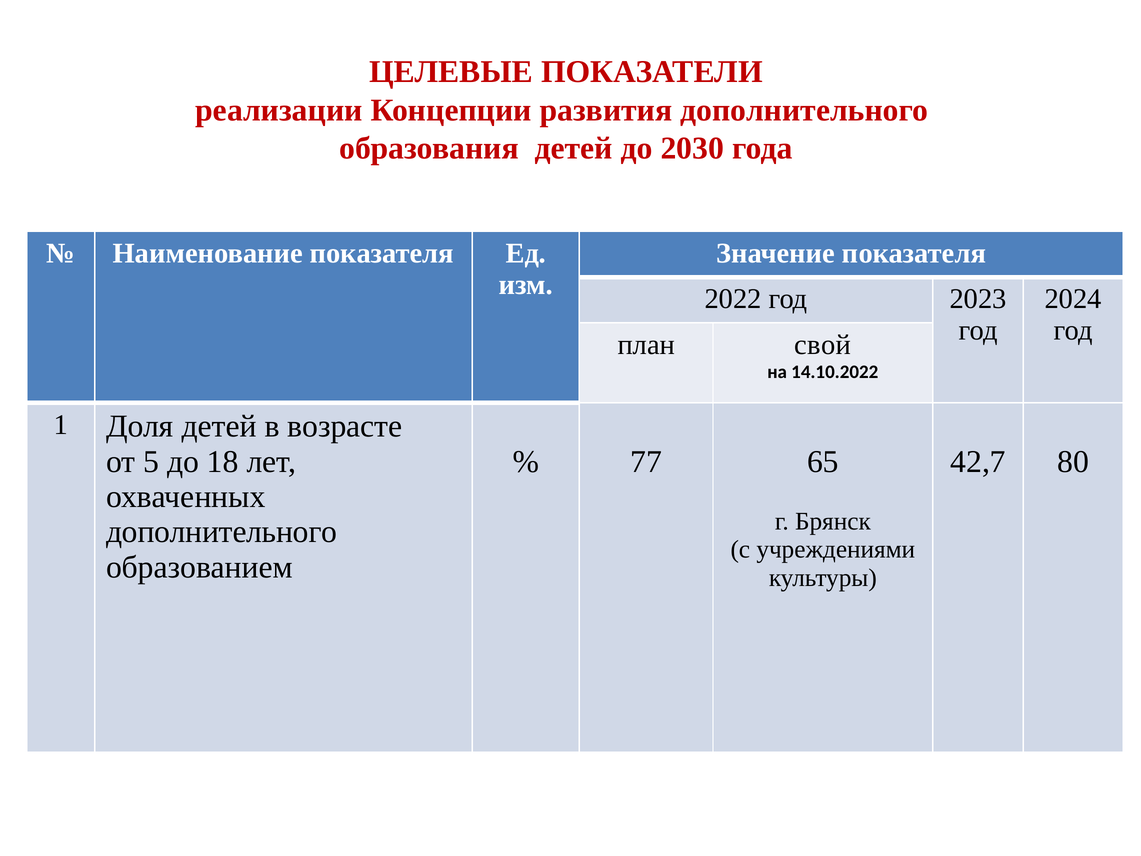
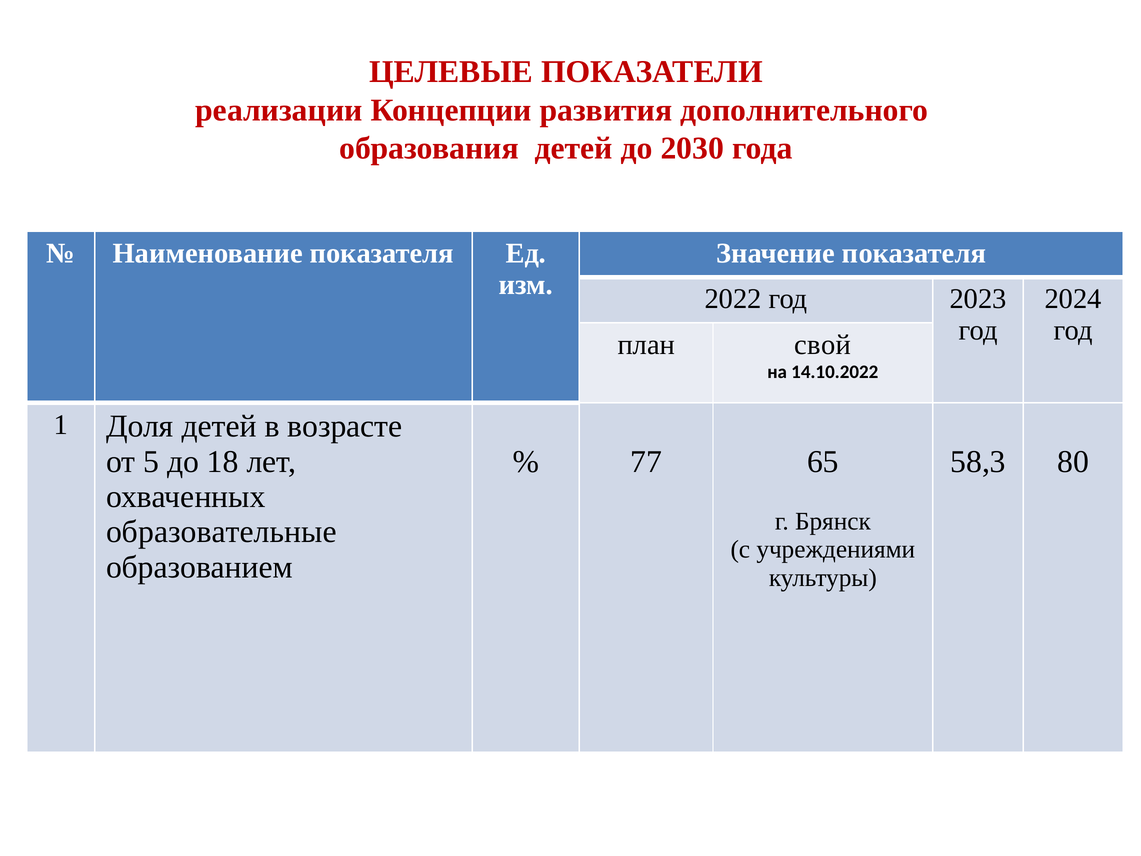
42,7: 42,7 -> 58,3 (978, 461)
дополнительного: дополнительного -> образовательные (221, 532)
